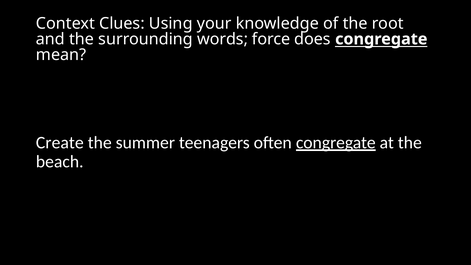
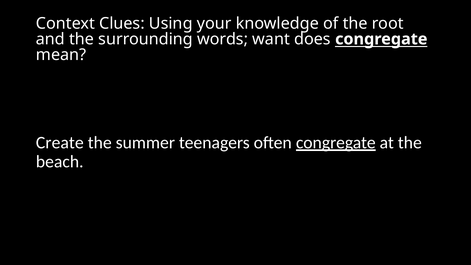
force: force -> want (271, 39)
